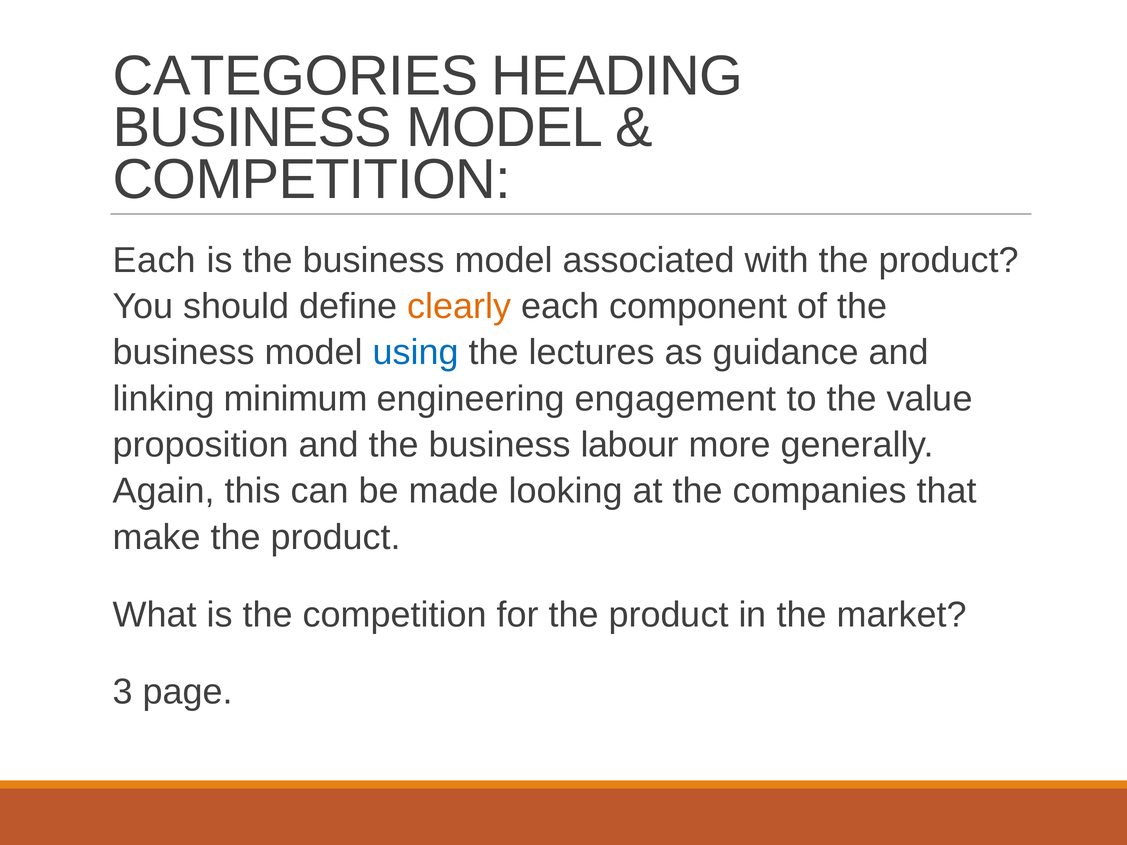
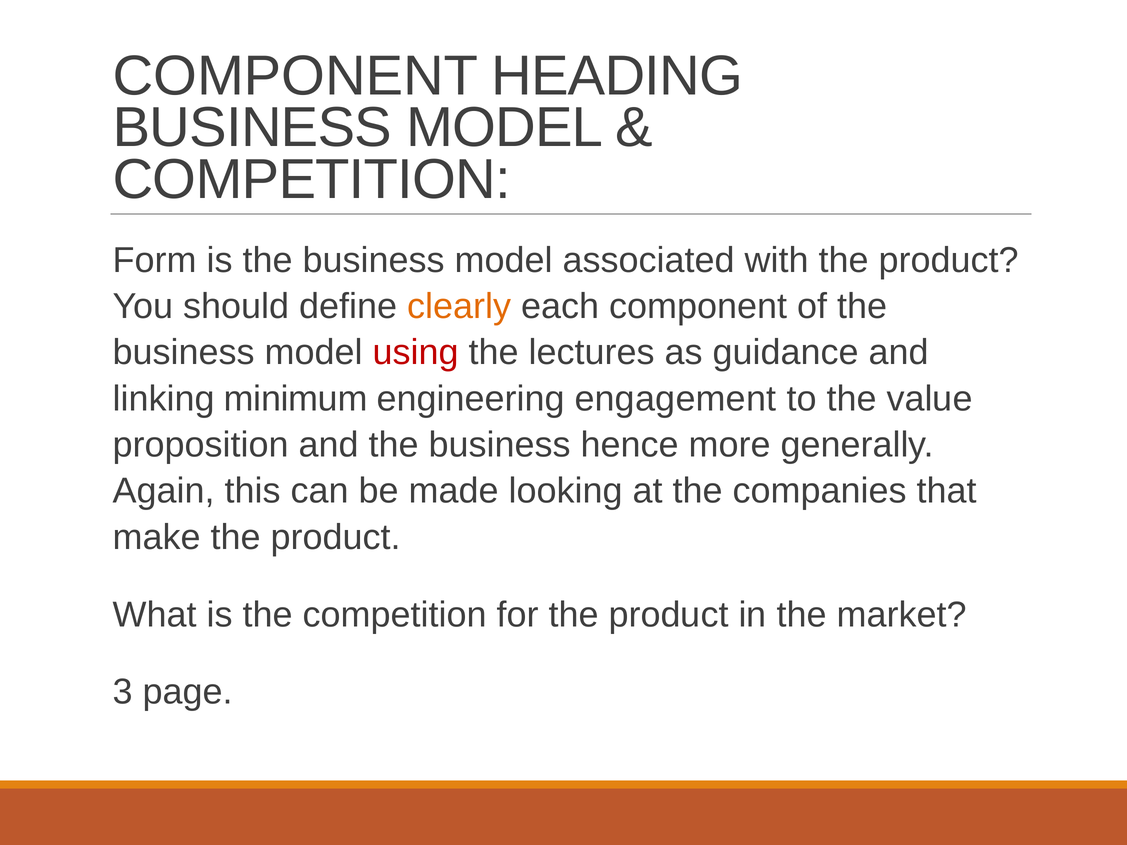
CATEGORIES: CATEGORIES -> COMPONENT (295, 76)
Each: Each -> Form (155, 260)
using colour: blue -> red (416, 353)
labour: labour -> hence (630, 445)
